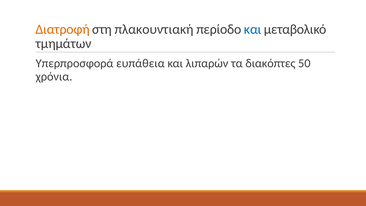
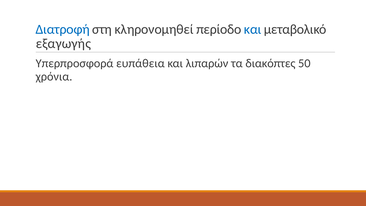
Διατροφή colour: orange -> blue (63, 29)
πλακουντιακή: πλακουντιακή -> κληρονομηθεί (154, 29)
τμημάτων: τμημάτων -> εξαγωγής (63, 43)
